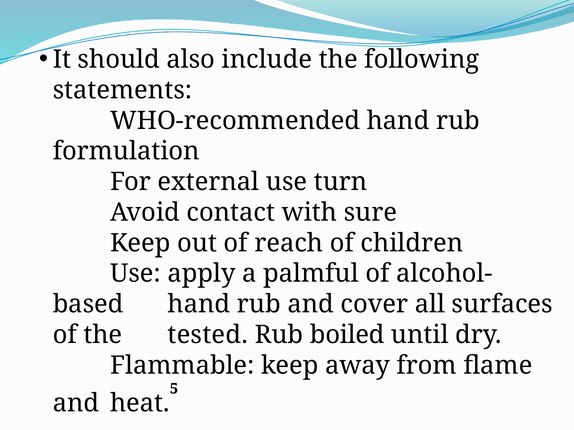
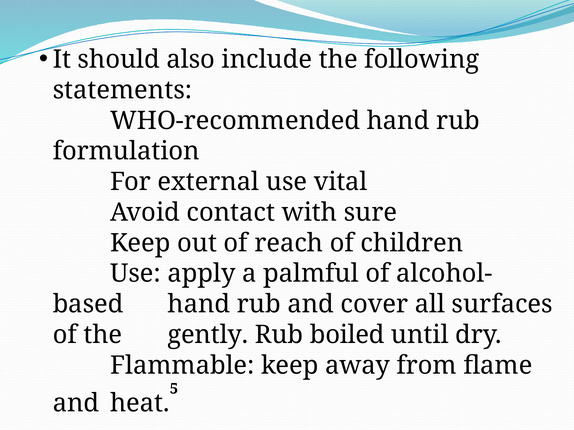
turn: turn -> vital (341, 182)
tested: tested -> gently (208, 335)
